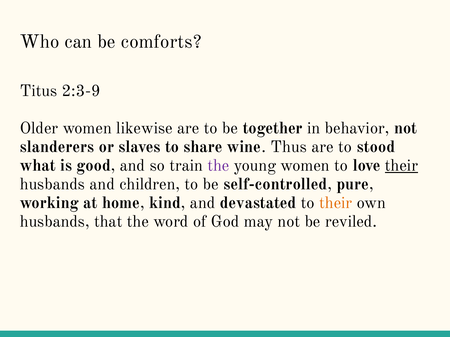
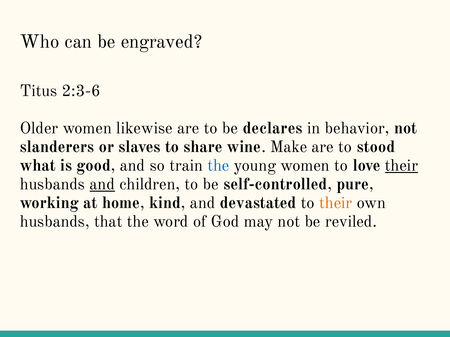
comforts: comforts -> engraved (161, 42)
2:3-9: 2:3-9 -> 2:3-6 (81, 91)
together: together -> declares (273, 128)
Thus: Thus -> Make (289, 147)
the colour: purple -> blue (218, 166)
and underline: none -> present (102, 184)
